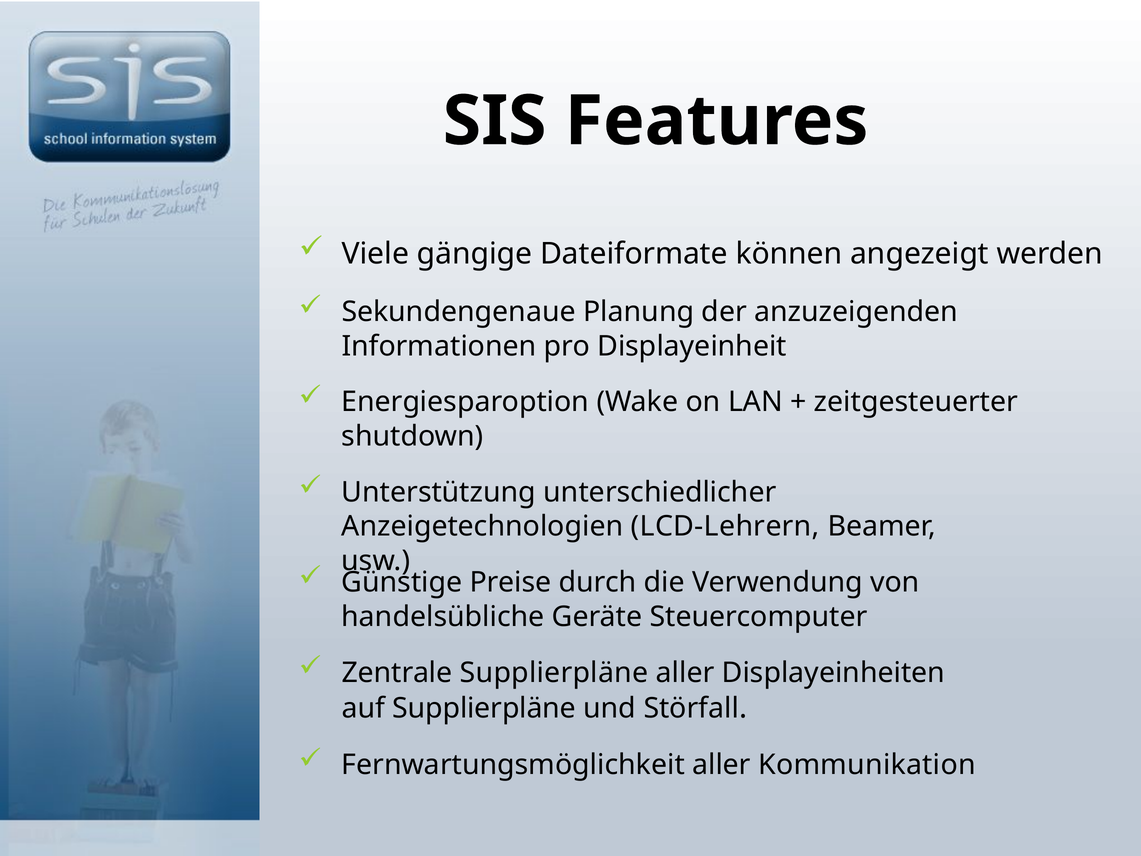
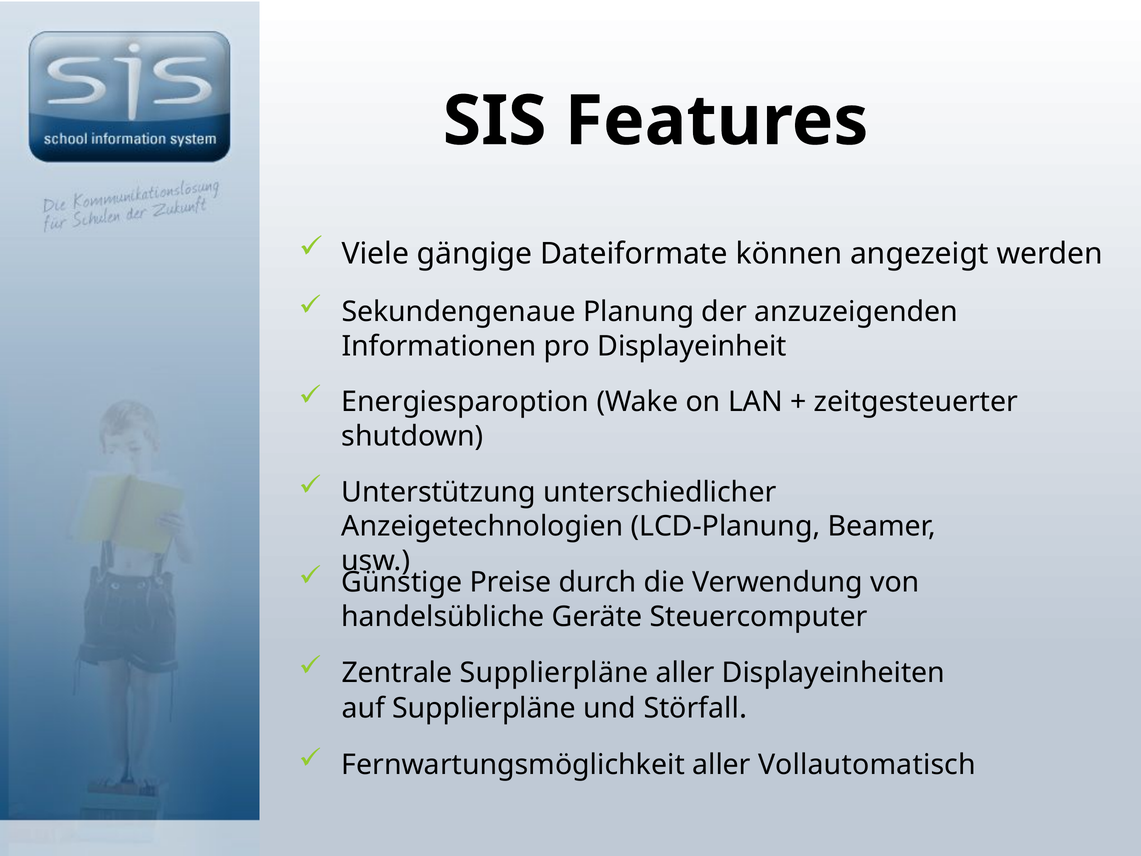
LCD-Lehrern: LCD-Lehrern -> LCD-Planung (725, 526)
Kommunikation: Kommunikation -> Vollautomatisch (867, 765)
